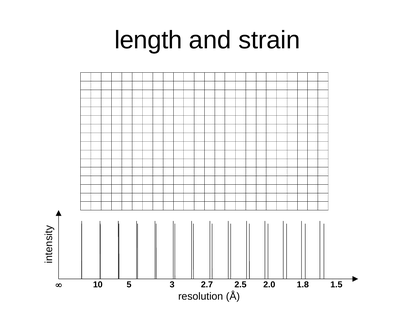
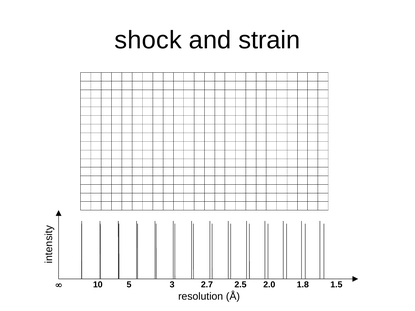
length: length -> shock (148, 40)
